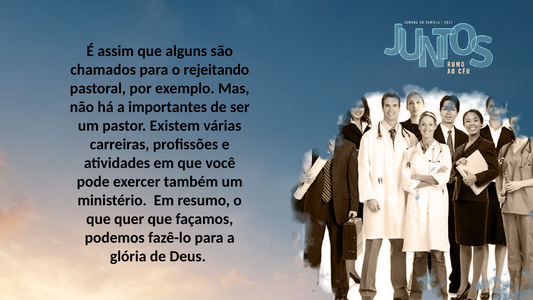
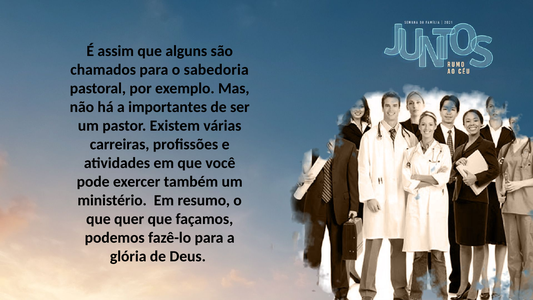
rejeitando: rejeitando -> sabedoria (216, 70)
